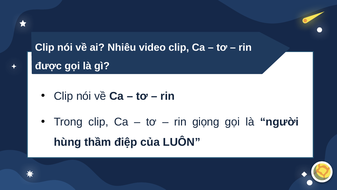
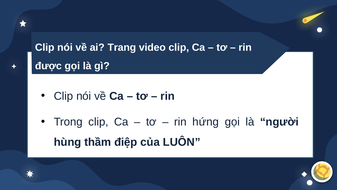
Nhiêu: Nhiêu -> Trang (122, 47)
giọng: giọng -> hứng (206, 122)
